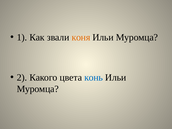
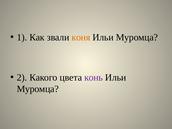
конь colour: blue -> purple (94, 77)
